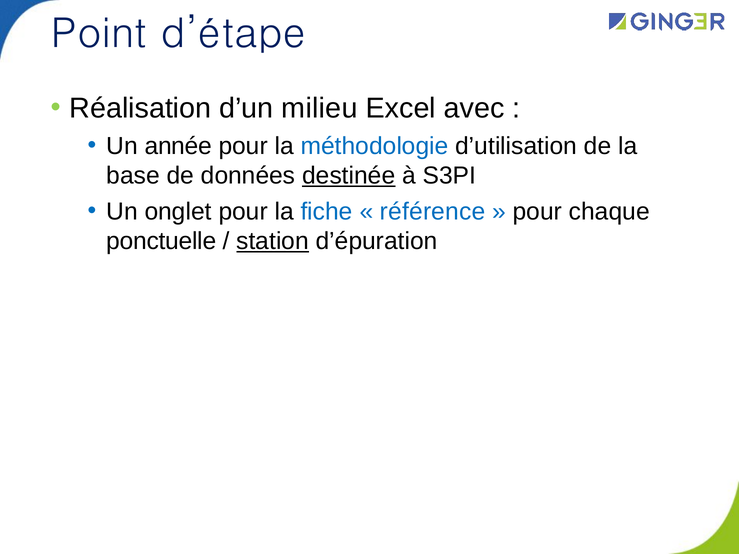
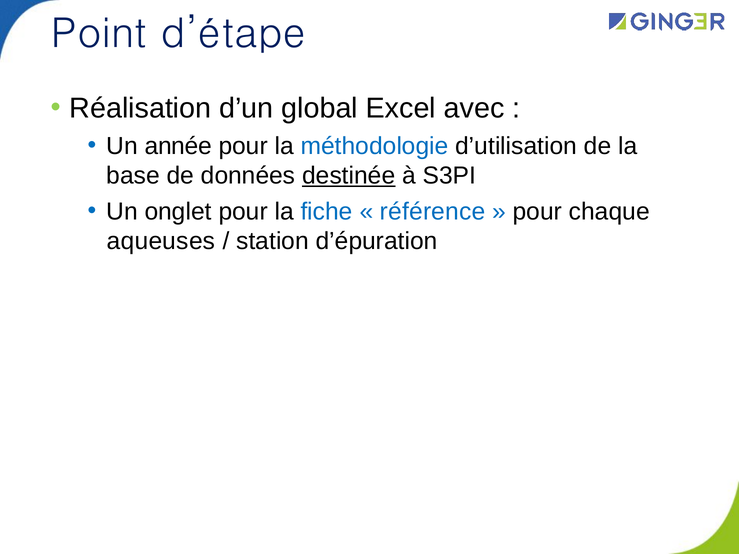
milieu: milieu -> global (320, 108)
ponctuelle: ponctuelle -> aqueuses (161, 241)
station underline: present -> none (273, 241)
